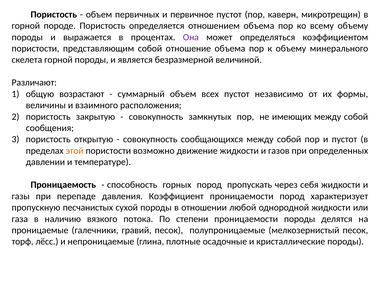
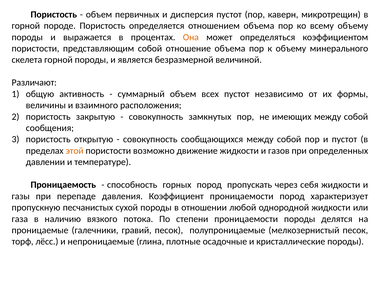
первичное: первичное -> дисперсия (192, 14)
Она colour: purple -> orange (191, 37)
возрастают: возрастают -> активность (82, 94)
